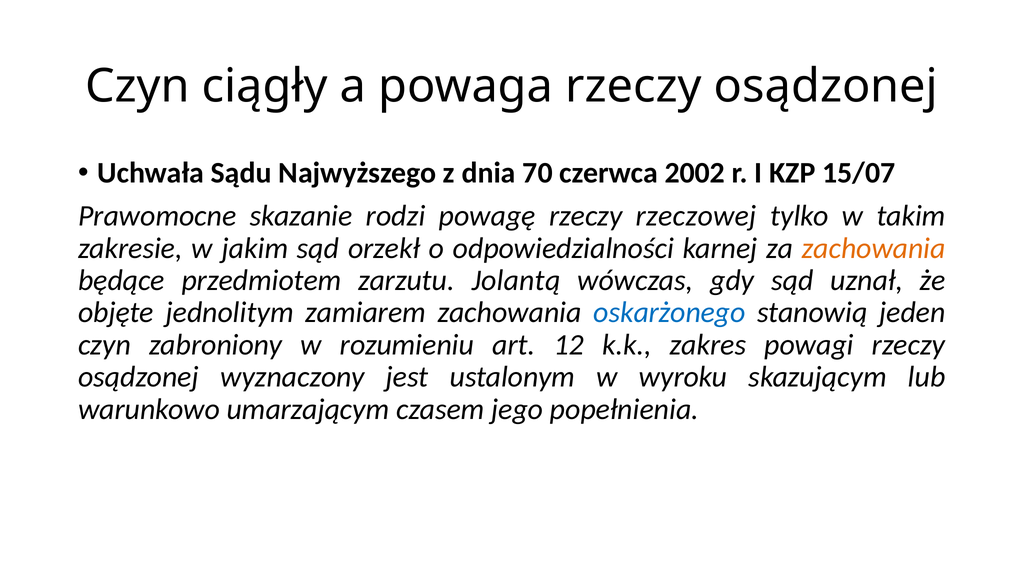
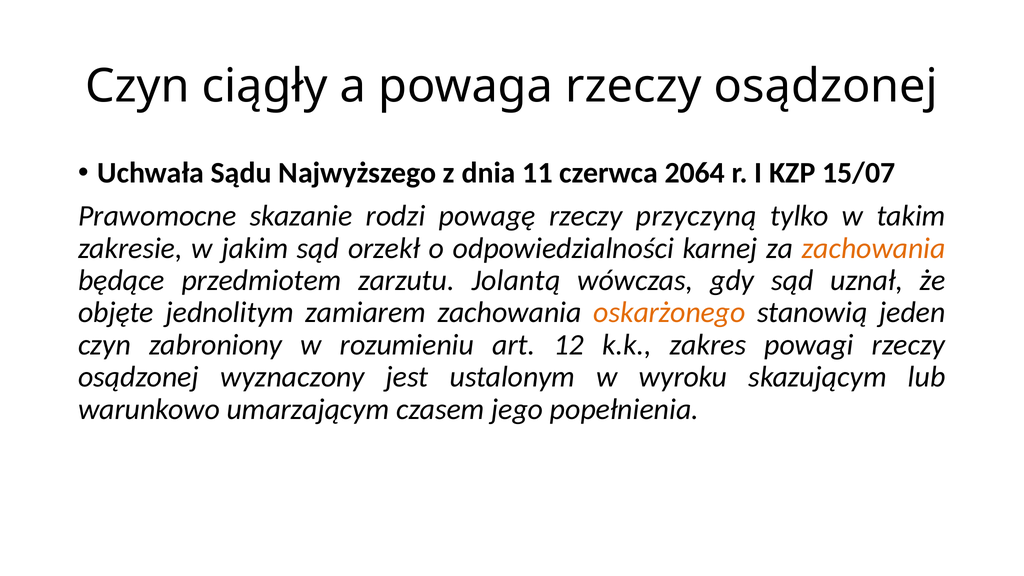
70: 70 -> 11 (538, 173)
2002: 2002 -> 2064 (695, 173)
rzeczowej: rzeczowej -> przyczyną (696, 216)
oskarżonego colour: blue -> orange (670, 313)
